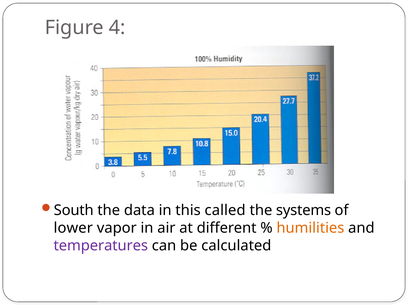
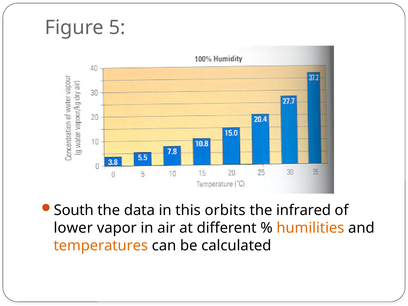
4: 4 -> 5 (117, 28)
called: called -> orbits (225, 210)
systems: systems -> infrared (304, 210)
temperatures colour: purple -> orange (101, 246)
